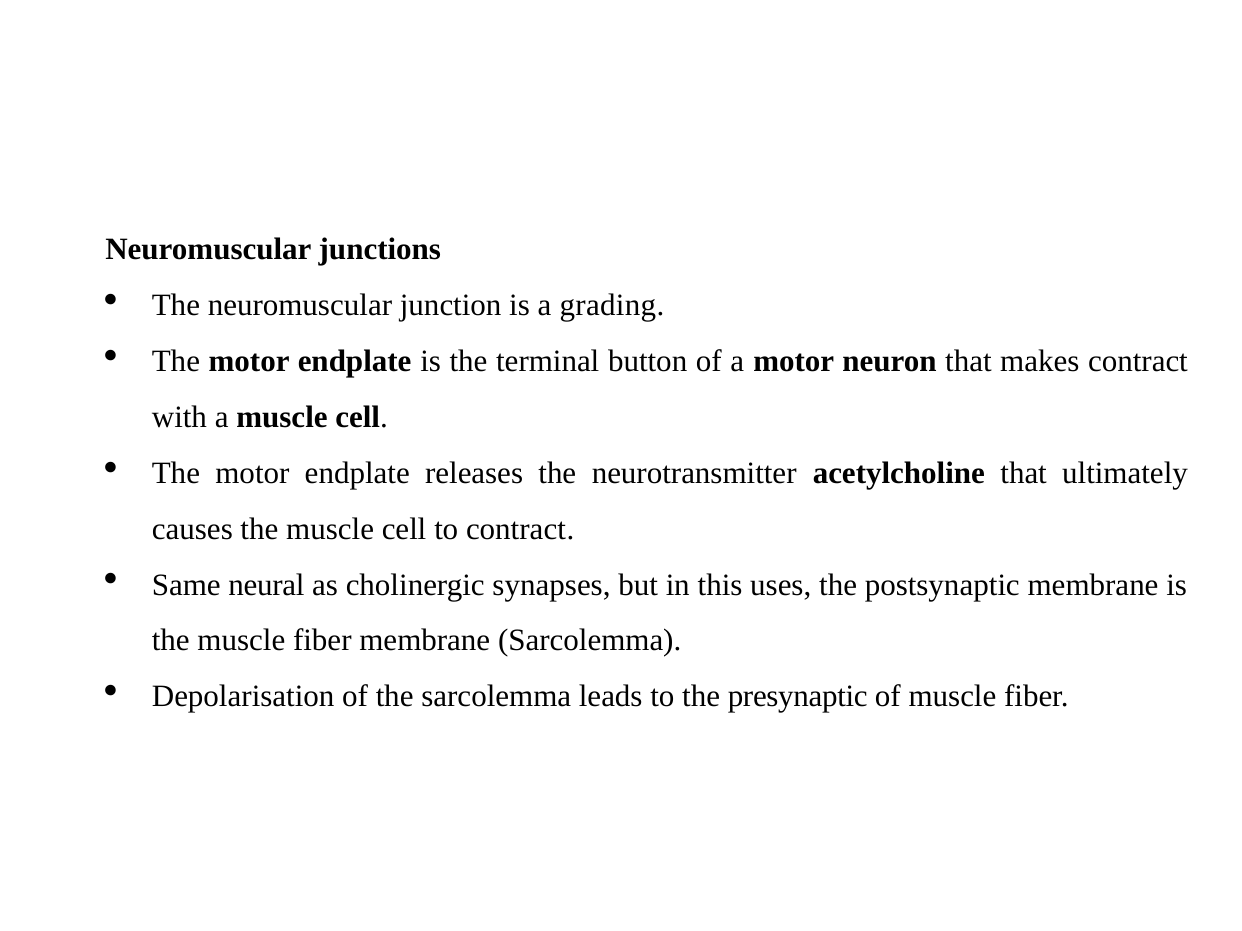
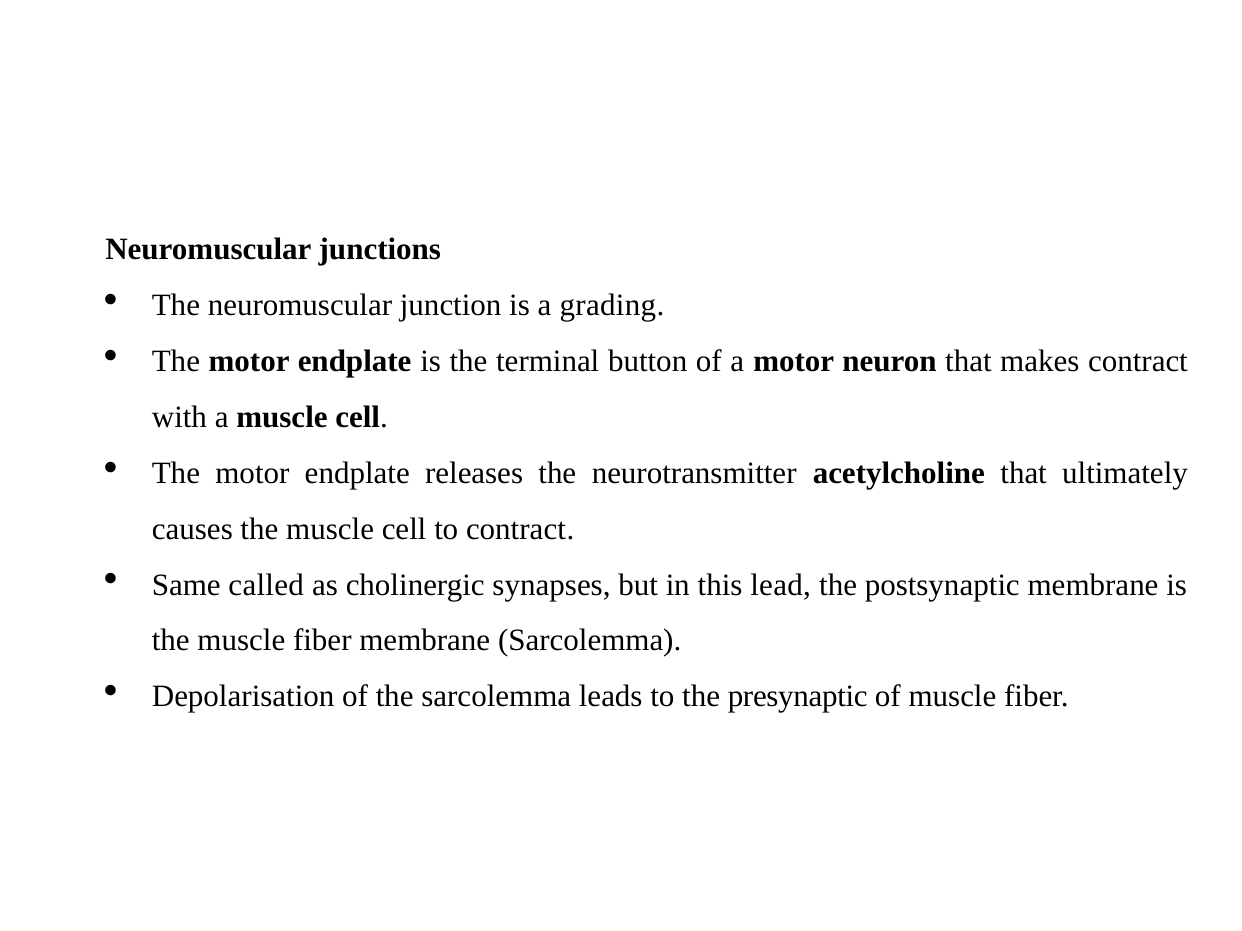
neural: neural -> called (266, 585)
uses: uses -> lead (781, 585)
